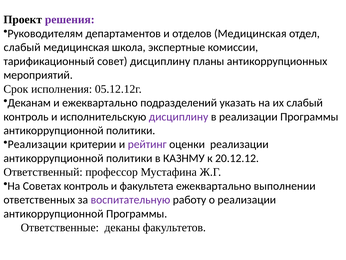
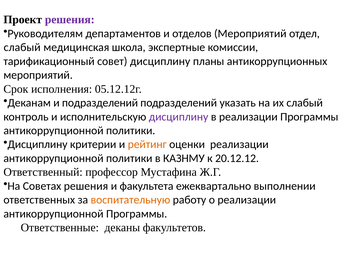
отделов Медицинская: Медицинская -> Мероприятий (250, 33)
и ежеквартально: ежеквартально -> подразделений (100, 103)
Реализации: Реализации -> Дисциплину (38, 144)
рейтинг colour: purple -> orange (147, 144)
Советах контроль: контроль -> решения (86, 186)
воспитательную colour: purple -> orange (130, 200)
